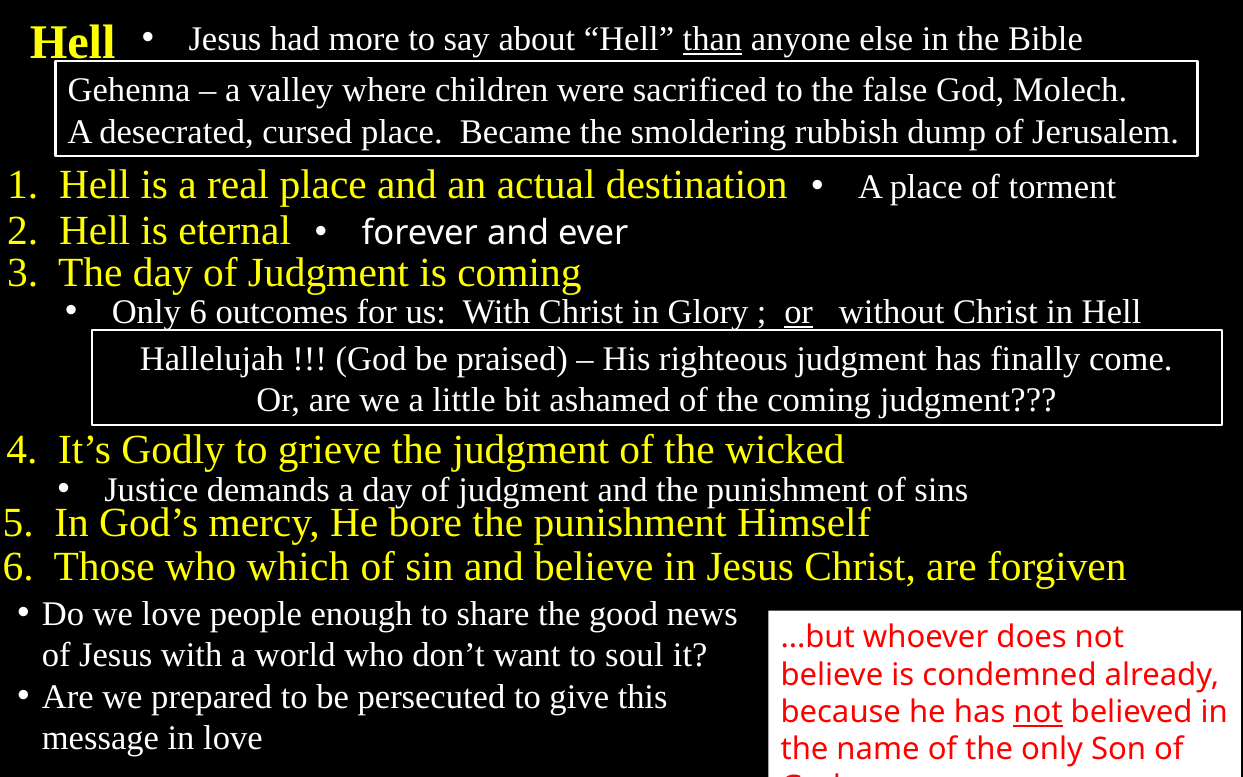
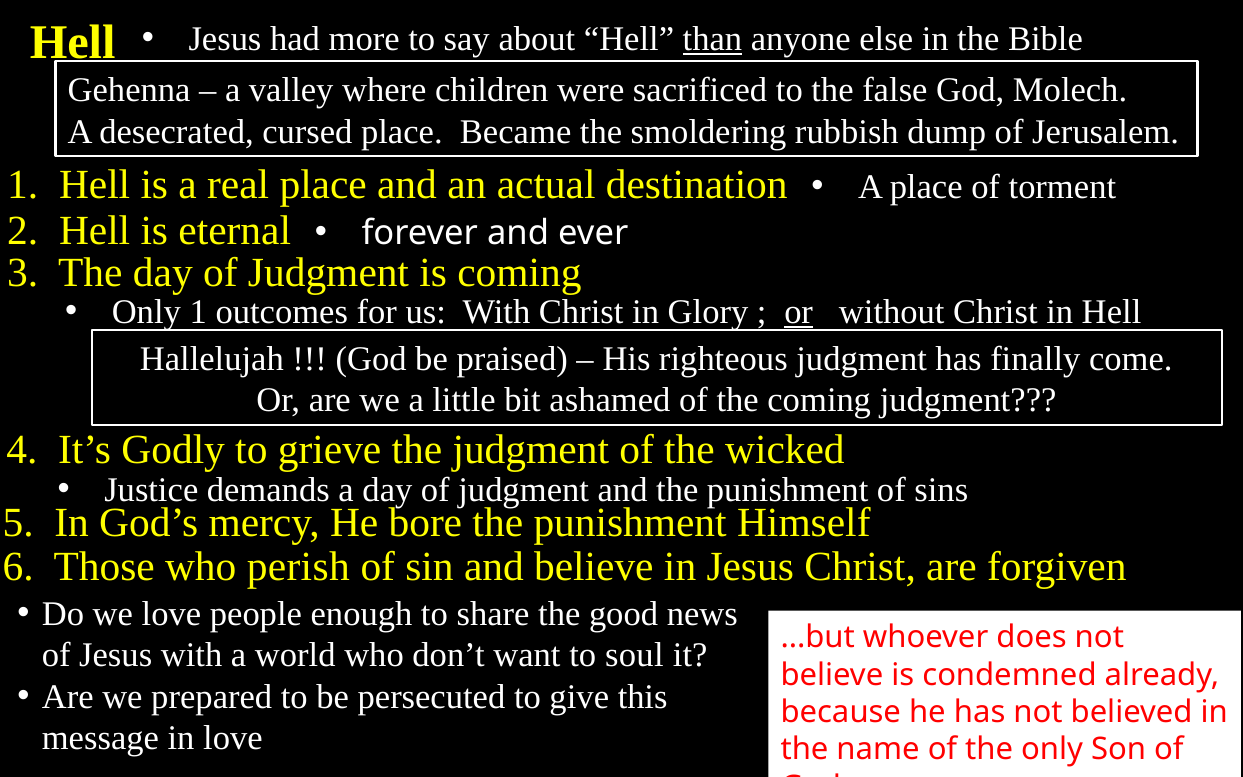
Only 6: 6 -> 1 (198, 312)
which: which -> perish (298, 567)
not underline: present -> none (1038, 712)
